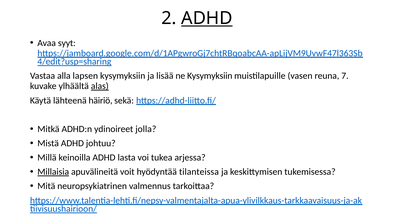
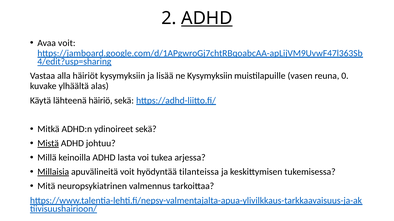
Avaa syyt: syyt -> voit (67, 43)
lapsen: lapsen -> häiriöt (85, 76)
7: 7 -> 0 (345, 76)
alas underline: present -> none (100, 86)
ydinoireet jolla: jolla -> sekä (146, 129)
Mistä underline: none -> present (48, 144)
